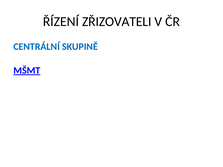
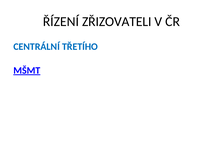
SKUPINĚ: SKUPINĚ -> TŘETÍHO (80, 47)
